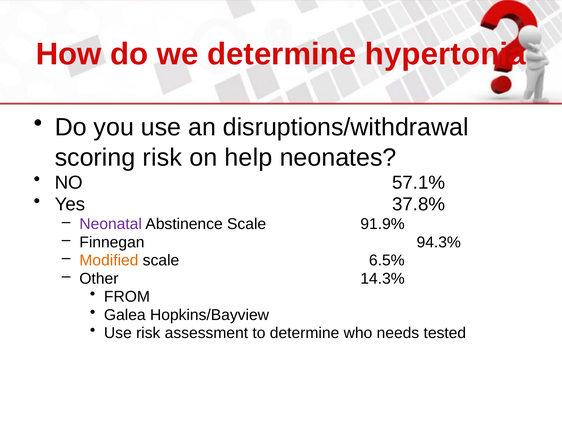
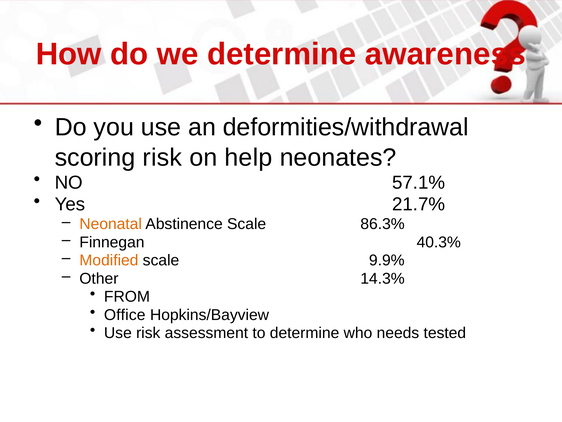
hypertonia: hypertonia -> awareness (445, 54)
disruptions/withdrawal: disruptions/withdrawal -> deformities/withdrawal (346, 127)
37.8%: 37.8% -> 21.7% (419, 204)
Neonatal colour: purple -> orange (111, 224)
91.9%: 91.9% -> 86.3% (383, 224)
94.3%: 94.3% -> 40.3% (439, 242)
6.5%: 6.5% -> 9.9% (387, 260)
Galea: Galea -> Office (125, 314)
